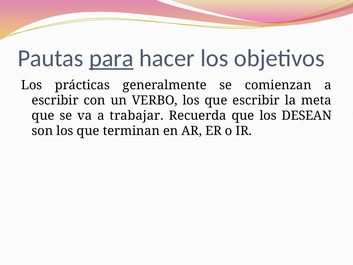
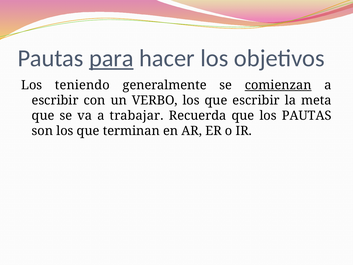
prácticas: prácticas -> teniendo (82, 85)
comienzan underline: none -> present (278, 85)
los DESEAN: DESEAN -> PAUTAS (307, 116)
